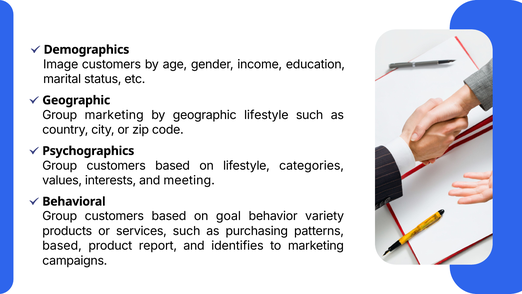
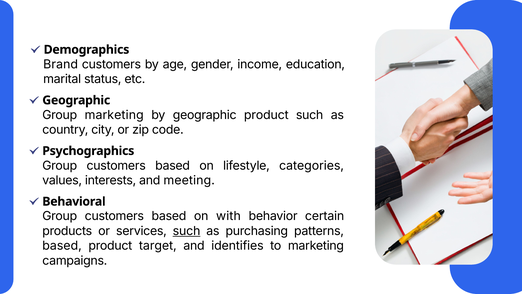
Image: Image -> Brand (61, 64)
geographic lifestyle: lifestyle -> product (266, 115)
goal: goal -> with (228, 216)
variety: variety -> certain (325, 216)
such underline: none -> present (187, 231)
report: report -> target (158, 246)
